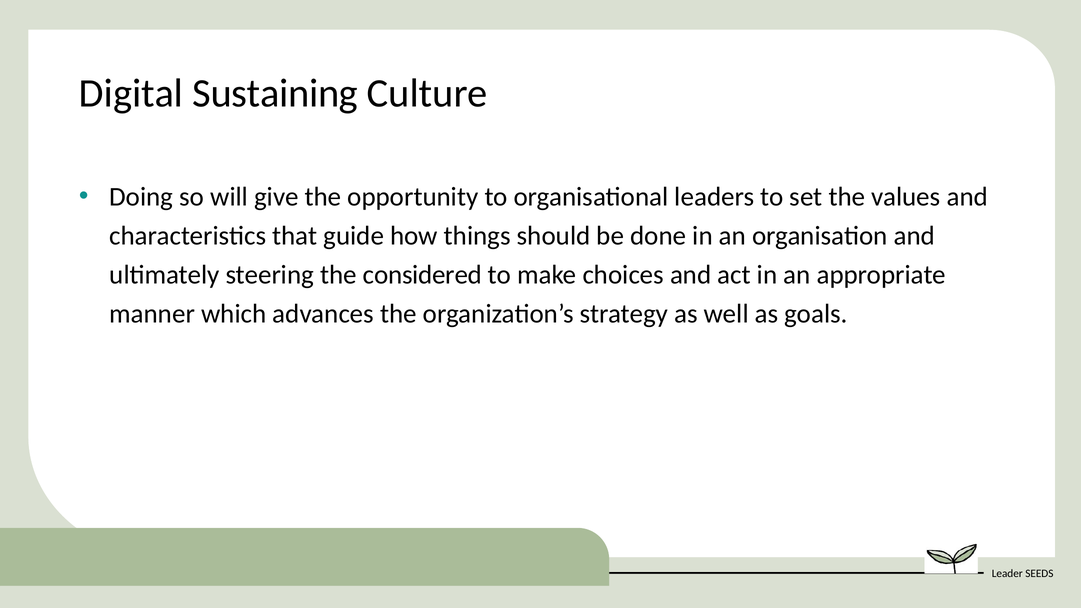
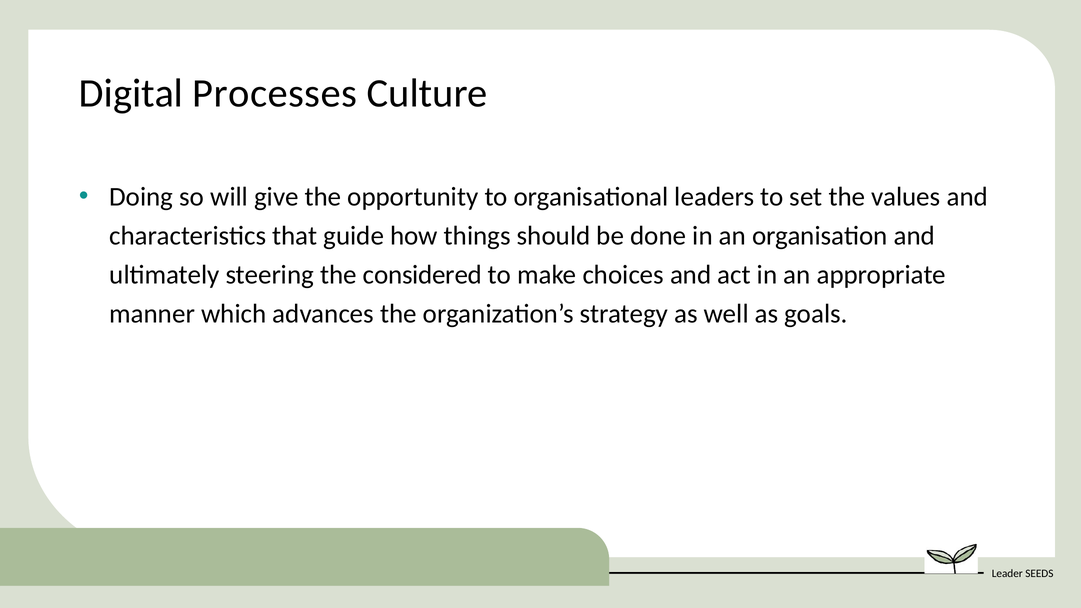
Sustaining: Sustaining -> Processes (275, 93)
